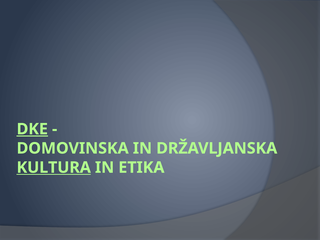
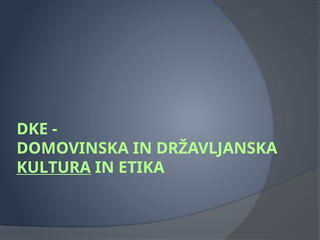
DKE underline: present -> none (32, 129)
